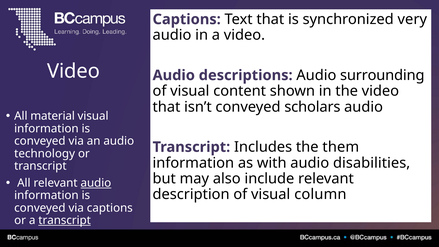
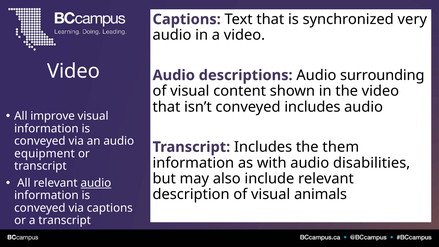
conveyed scholars: scholars -> includes (312, 107)
material: material -> improve (53, 116)
technology: technology -> equipment (45, 154)
column: column -> animals (321, 194)
transcript underline: present -> none (65, 220)
